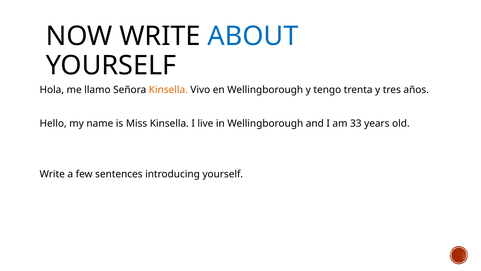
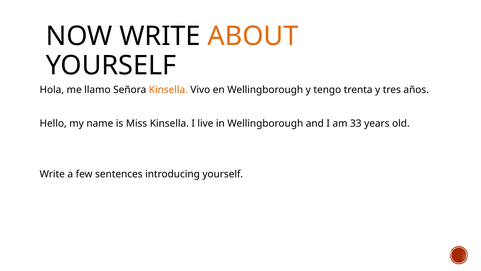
ABOUT colour: blue -> orange (253, 36)
